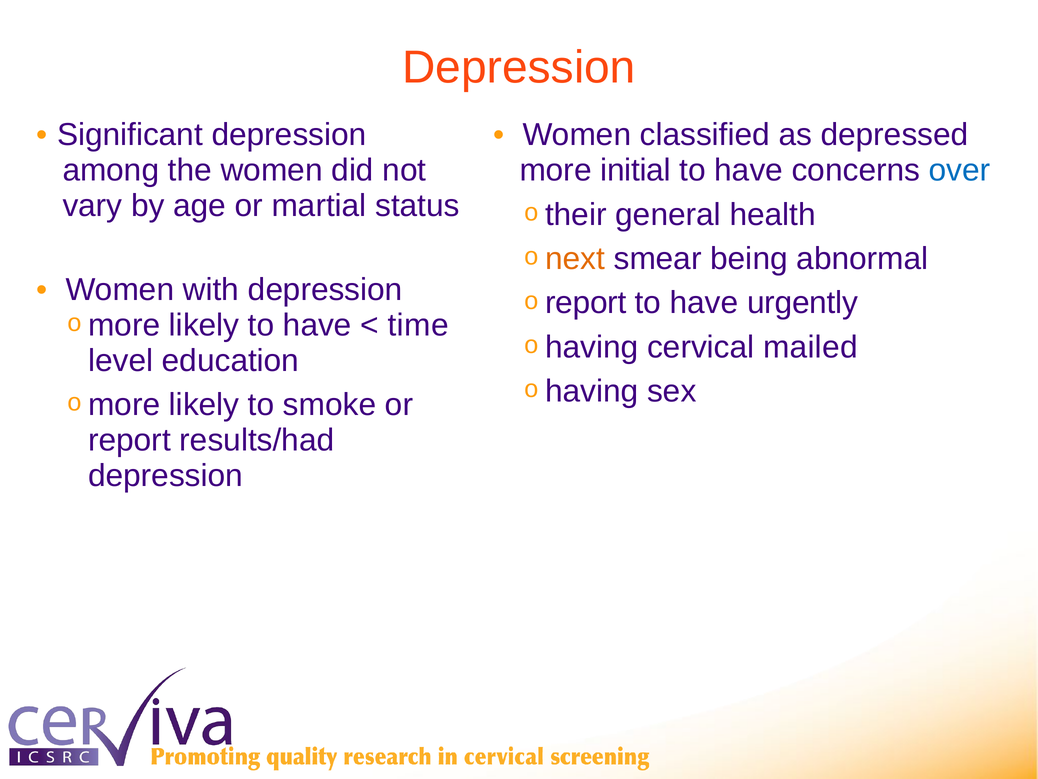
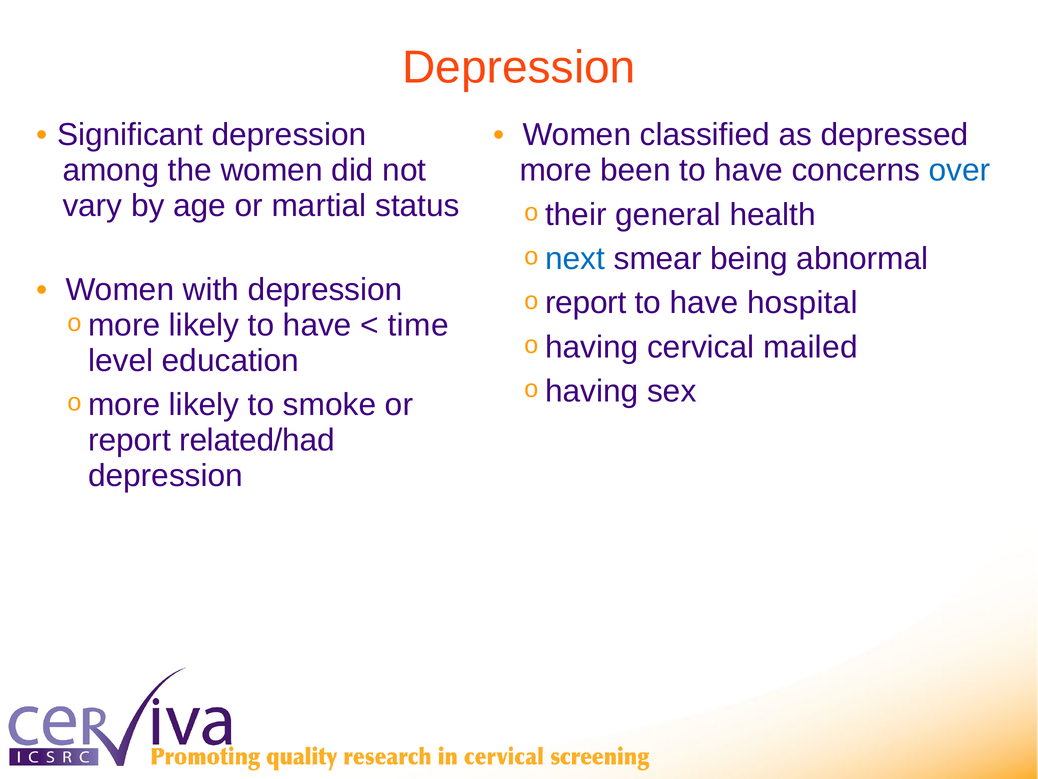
initial: initial -> been (635, 170)
next colour: orange -> blue (575, 259)
urgently: urgently -> hospital (802, 303)
results/had: results/had -> related/had (257, 440)
